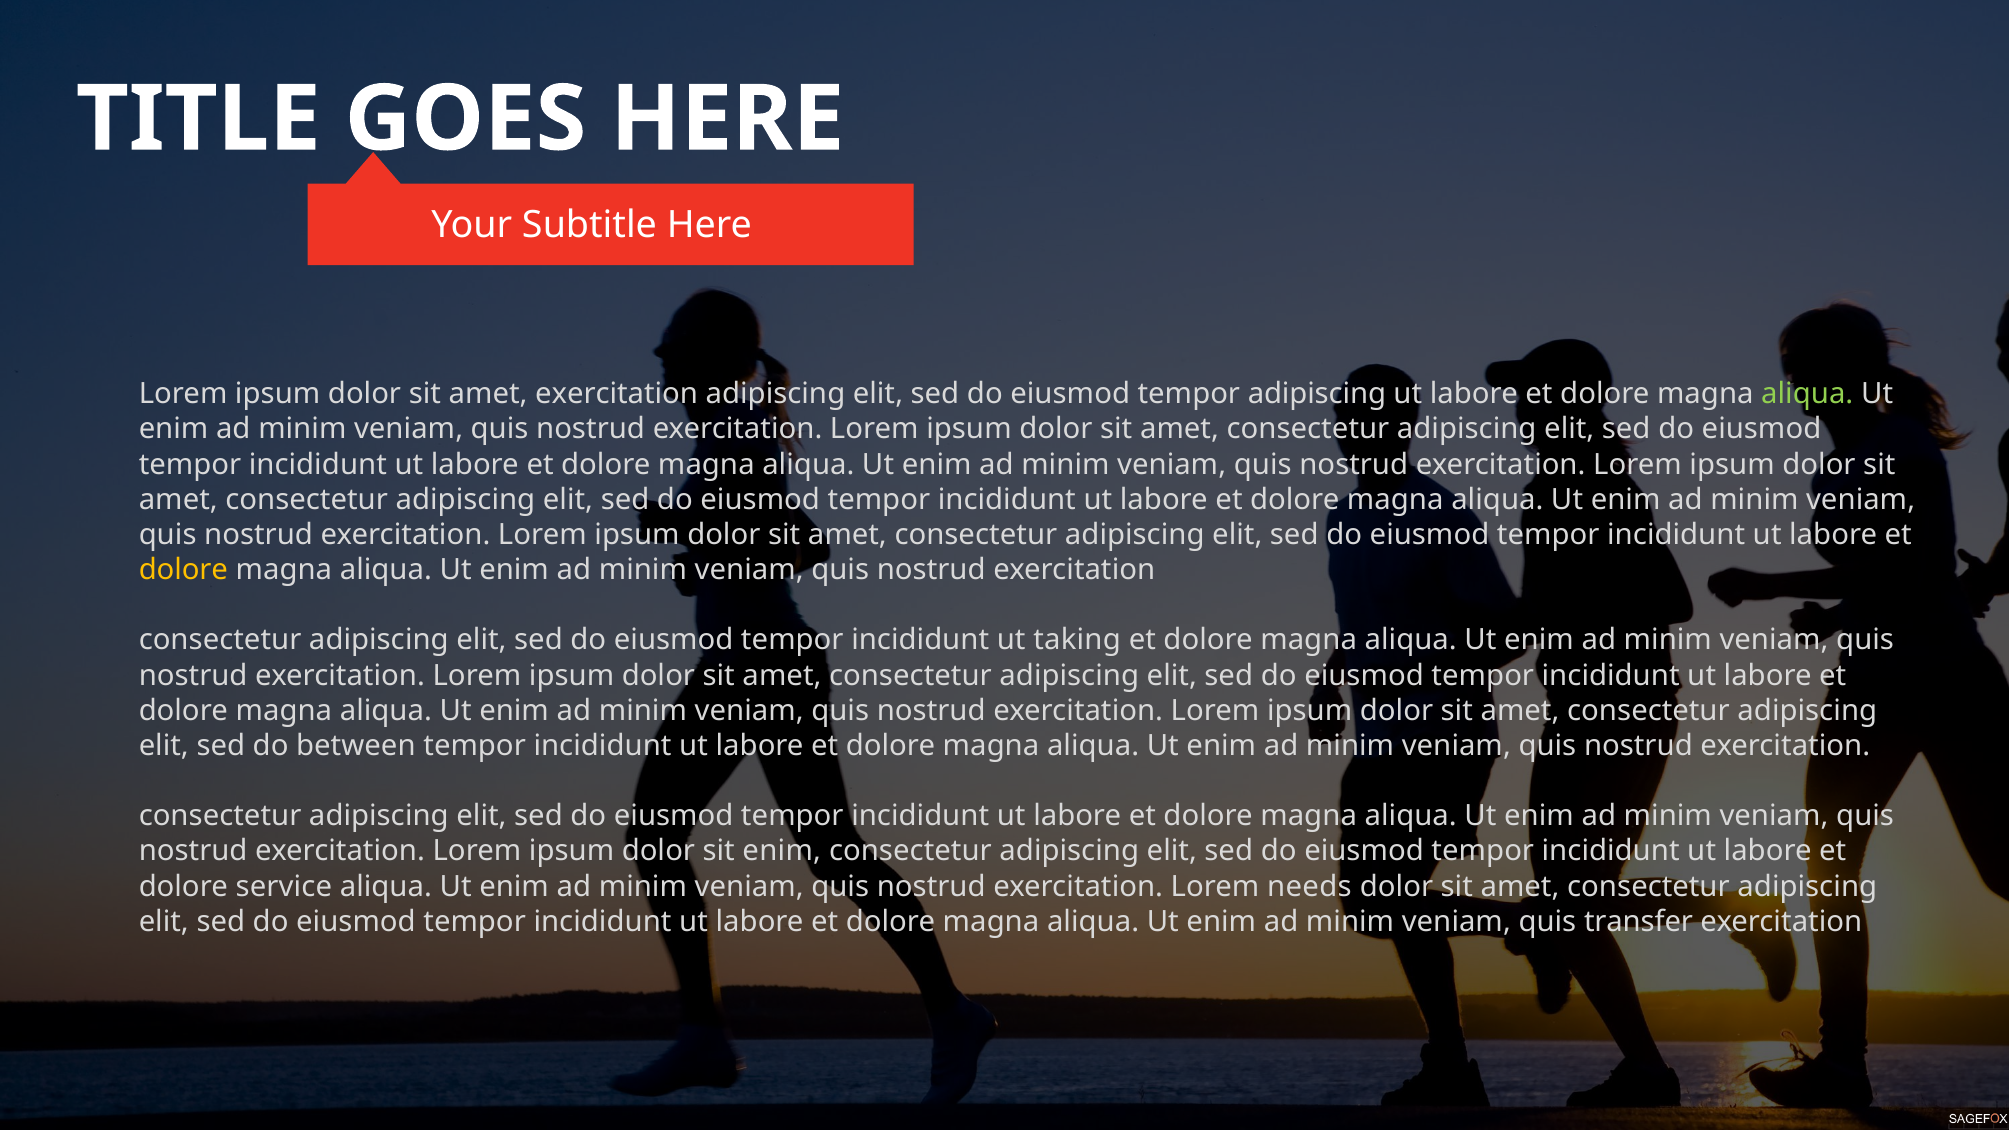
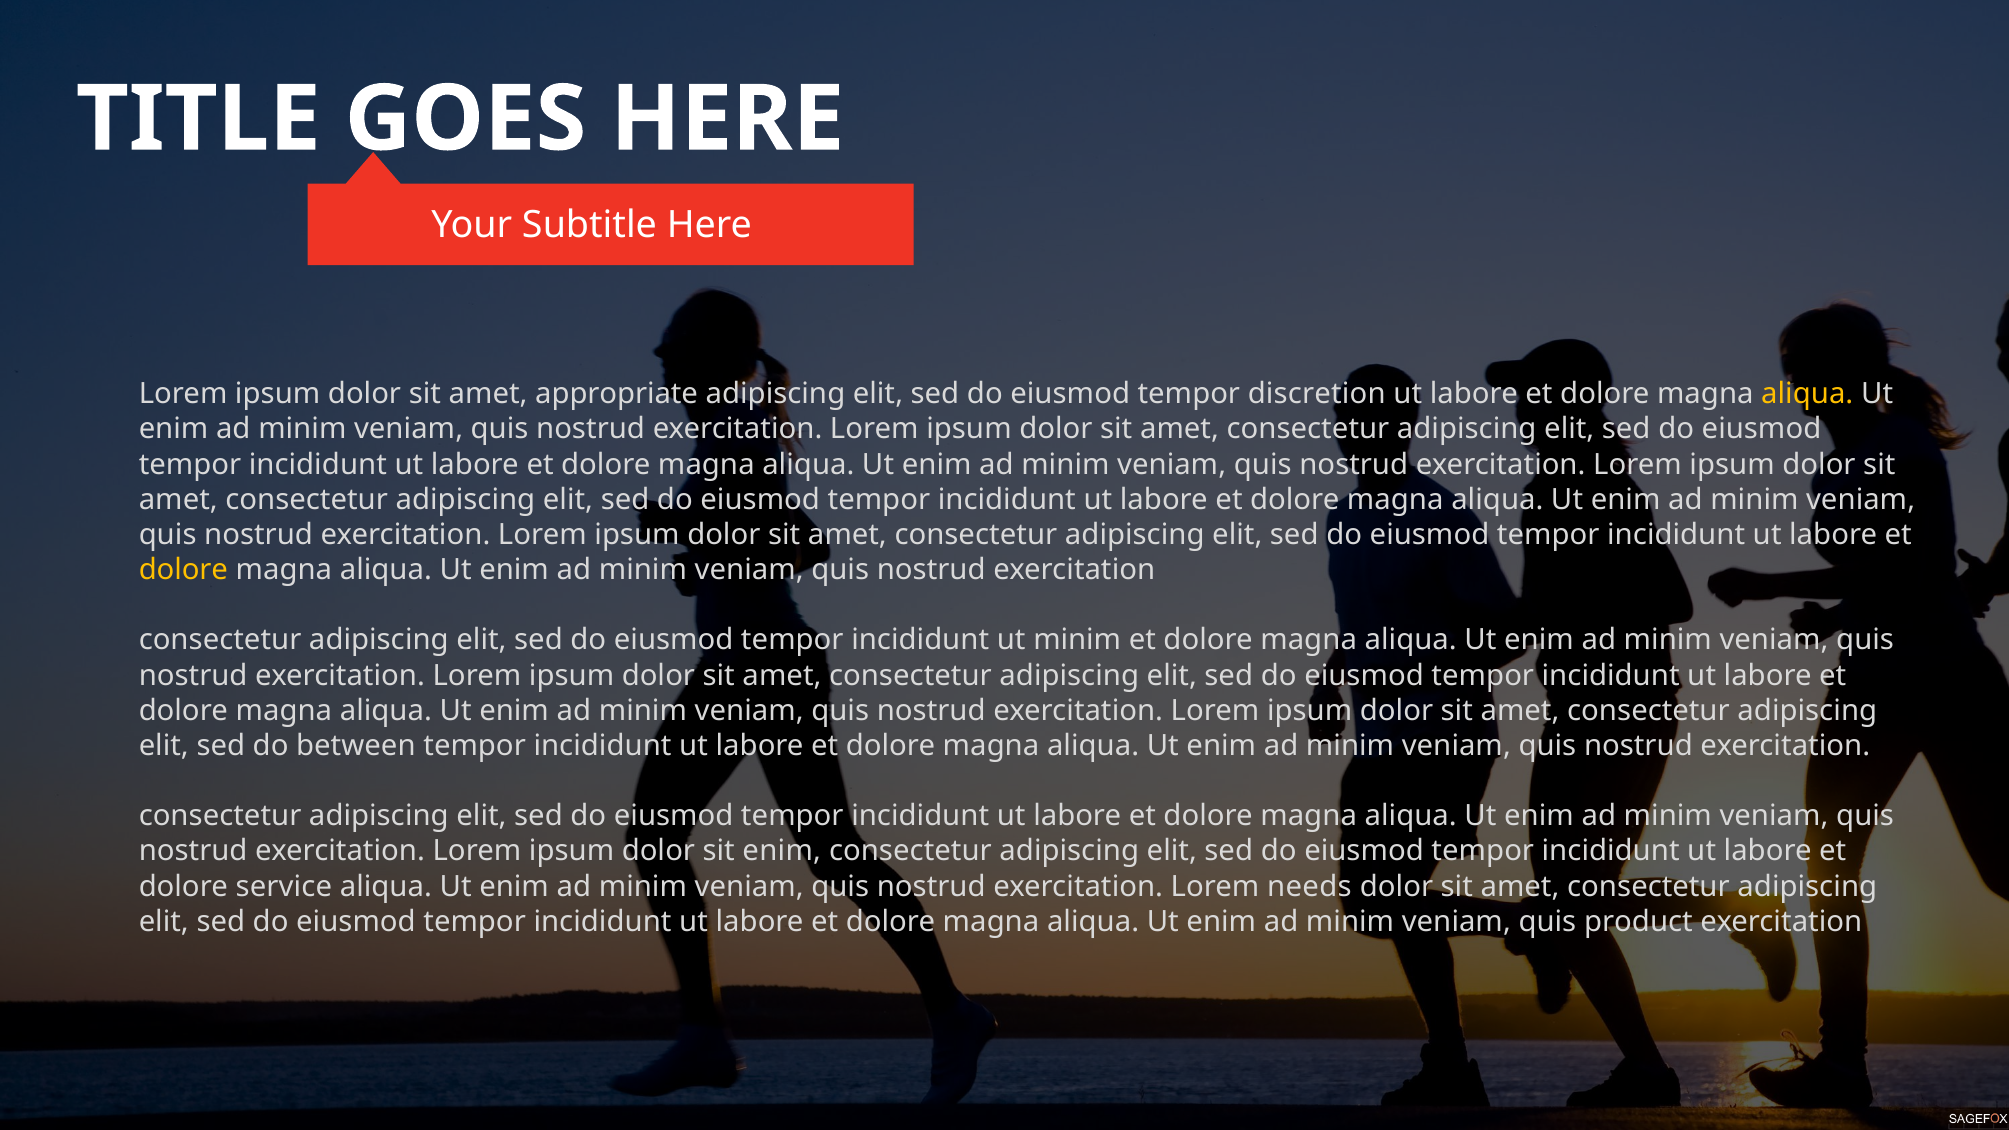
amet exercitation: exercitation -> appropriate (617, 394)
tempor adipiscing: adipiscing -> discretion (1317, 394)
aliqua colour: light green -> yellow (1807, 394)
ut taking: taking -> minim (1077, 640)
transfer: transfer -> product (1638, 922)
